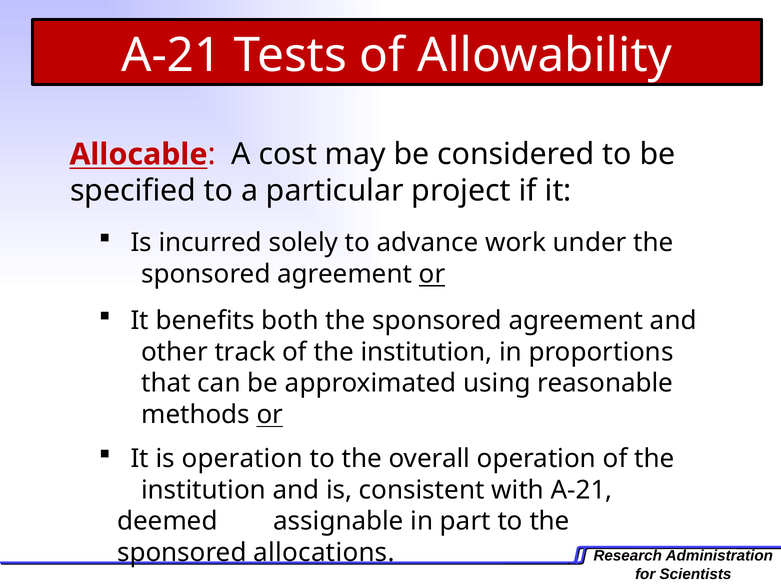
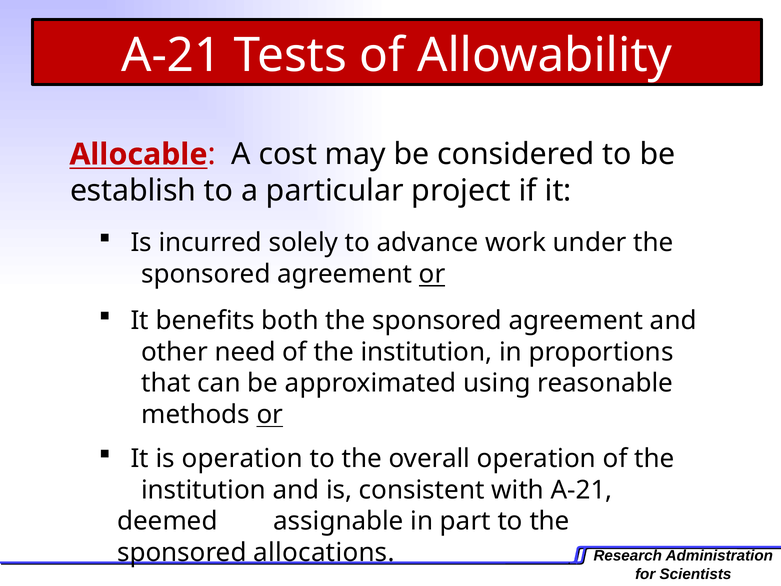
specified: specified -> establish (133, 191)
track: track -> need (245, 352)
